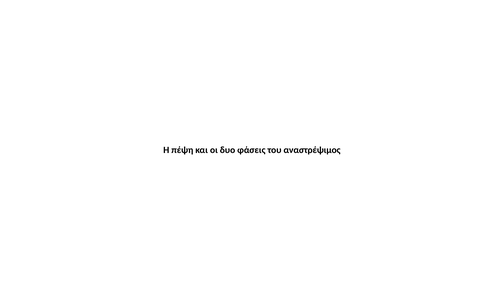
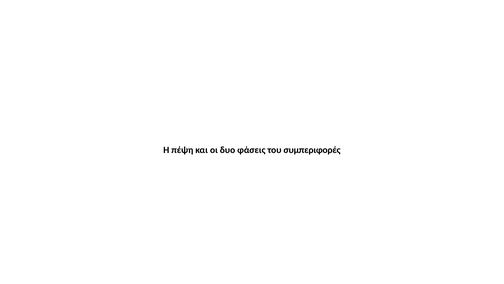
αναστρέψιμος: αναστρέψιμος -> συμπεριφορές (312, 150)
